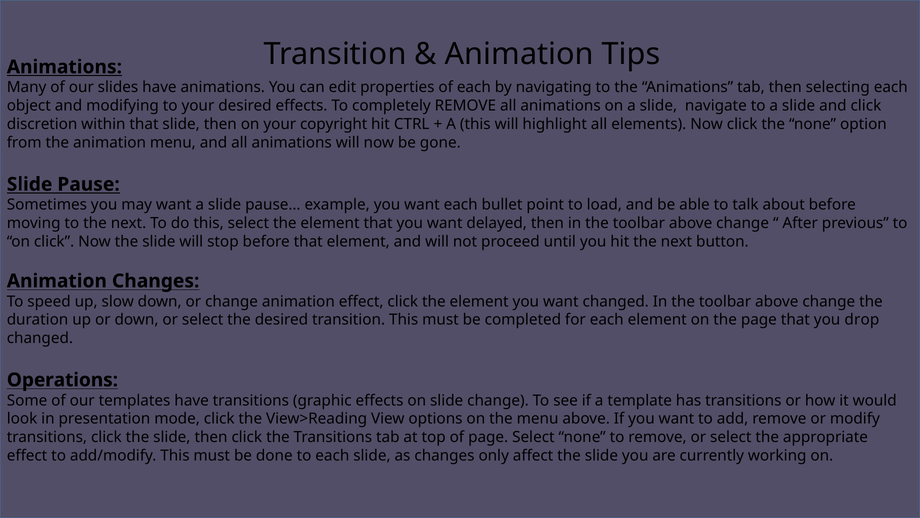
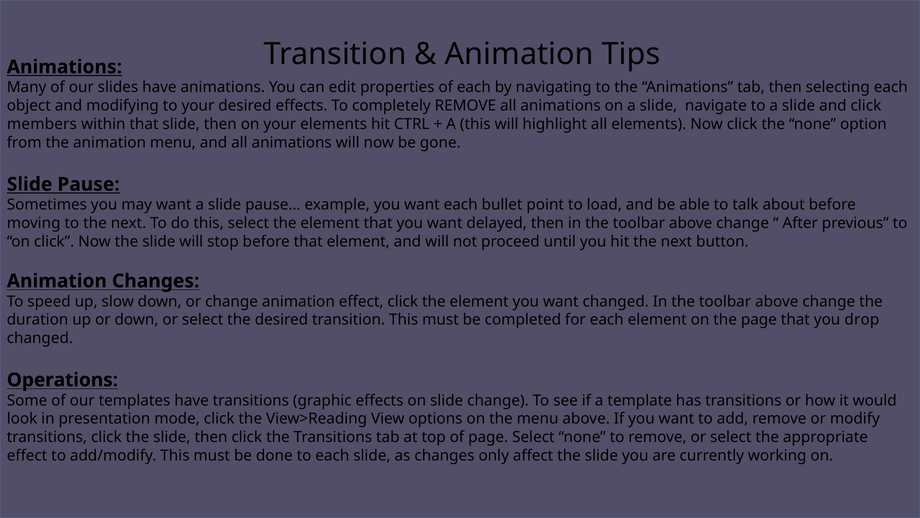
discretion: discretion -> members (42, 124)
your copyright: copyright -> elements (334, 124)
